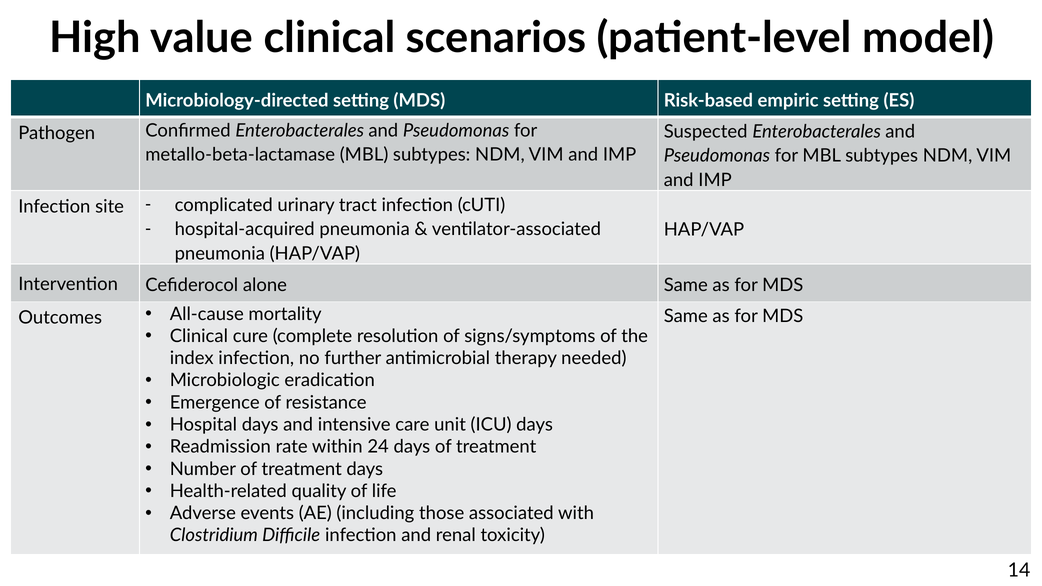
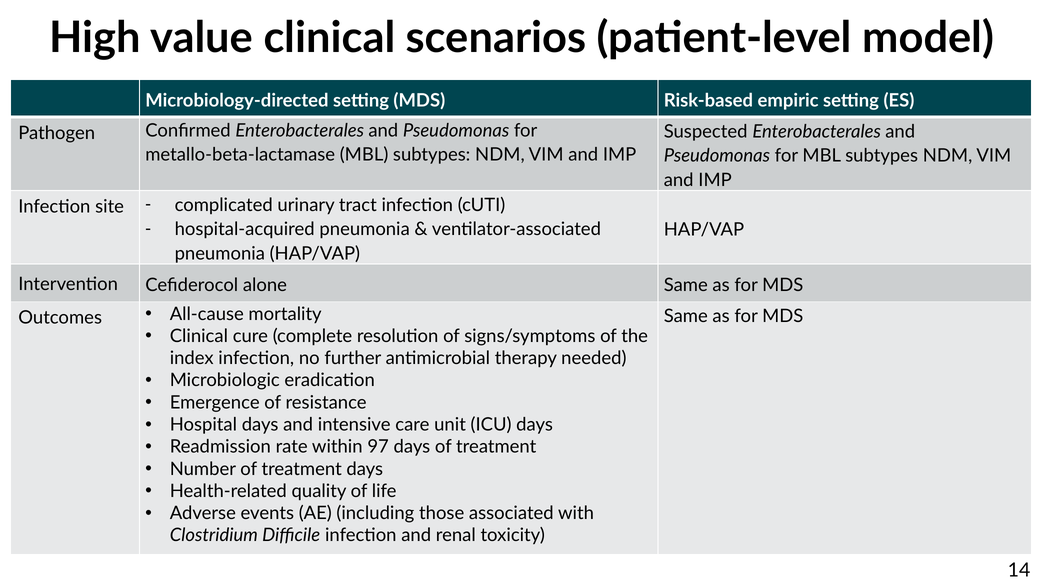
24: 24 -> 97 (378, 447)
